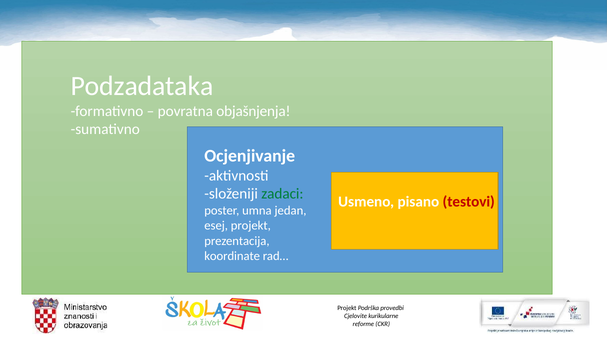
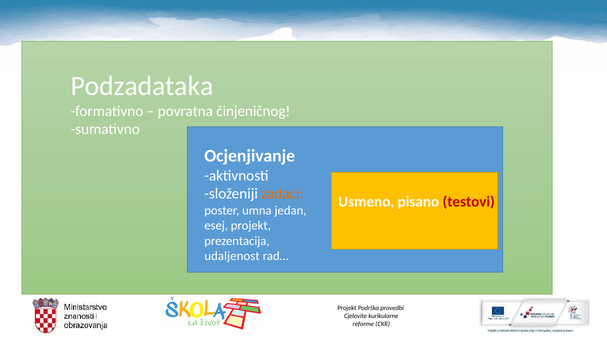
objašnjenja: objašnjenja -> činjeničnog (253, 111)
zadaci colour: green -> orange (282, 194)
koordinate: koordinate -> udaljenost (232, 256)
